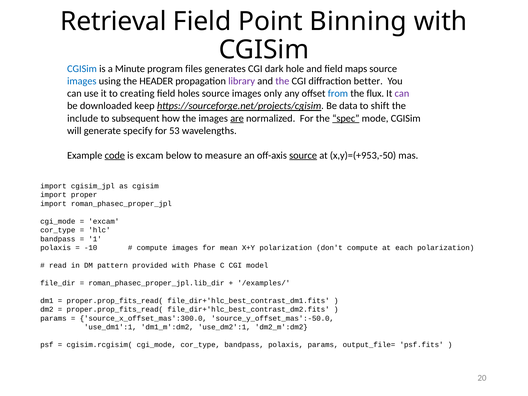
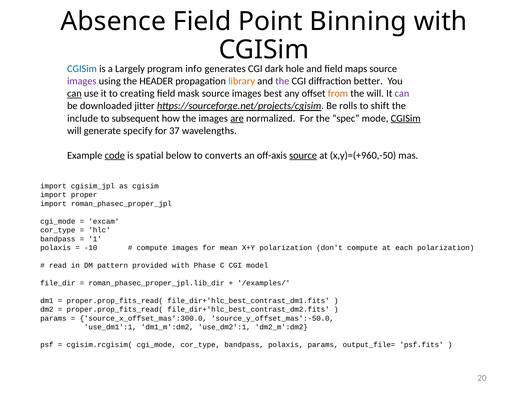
Retrieval: Retrieval -> Absence (113, 21)
Minute: Minute -> Largely (130, 69)
files: files -> info (194, 69)
images colour: blue -> purple (82, 81)
library colour: purple -> orange (242, 81)
can underline: none -> present (74, 94)
holes: holes -> mask (189, 94)
only: only -> best (273, 94)
from colour: blue -> orange (338, 94)
the flux: flux -> will (375, 94)
keep: keep -> jitter (145, 106)
data: data -> rolls (348, 106)
spec underline: present -> none (346, 118)
CGISim underline: none -> present (406, 118)
53: 53 -> 37 (174, 131)
is excam: excam -> spatial (150, 155)
measure: measure -> converts (223, 155)
x,y)=(+953,-50: x,y)=(+953,-50 -> x,y)=(+960,-50 (363, 155)
